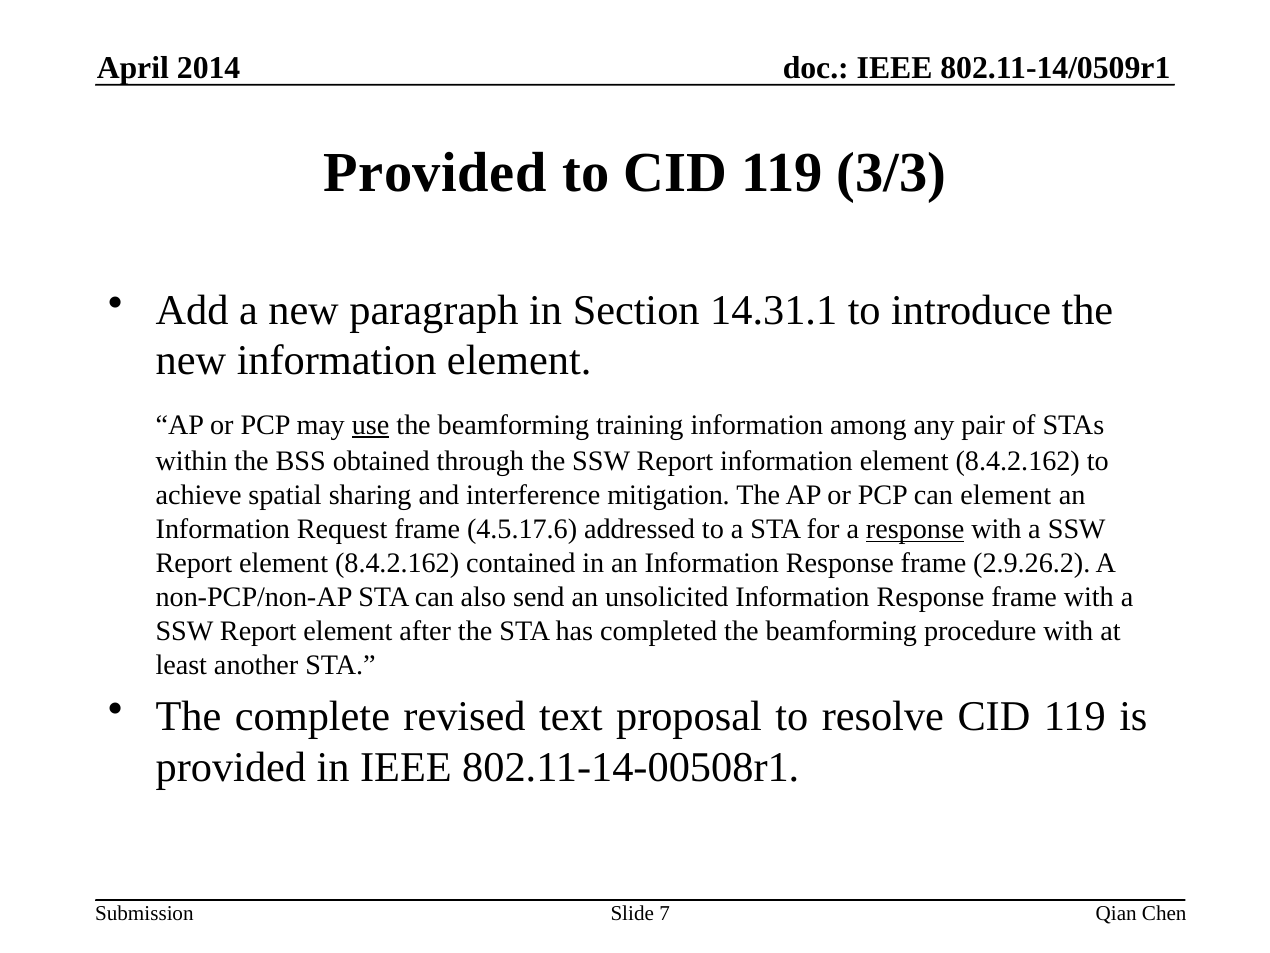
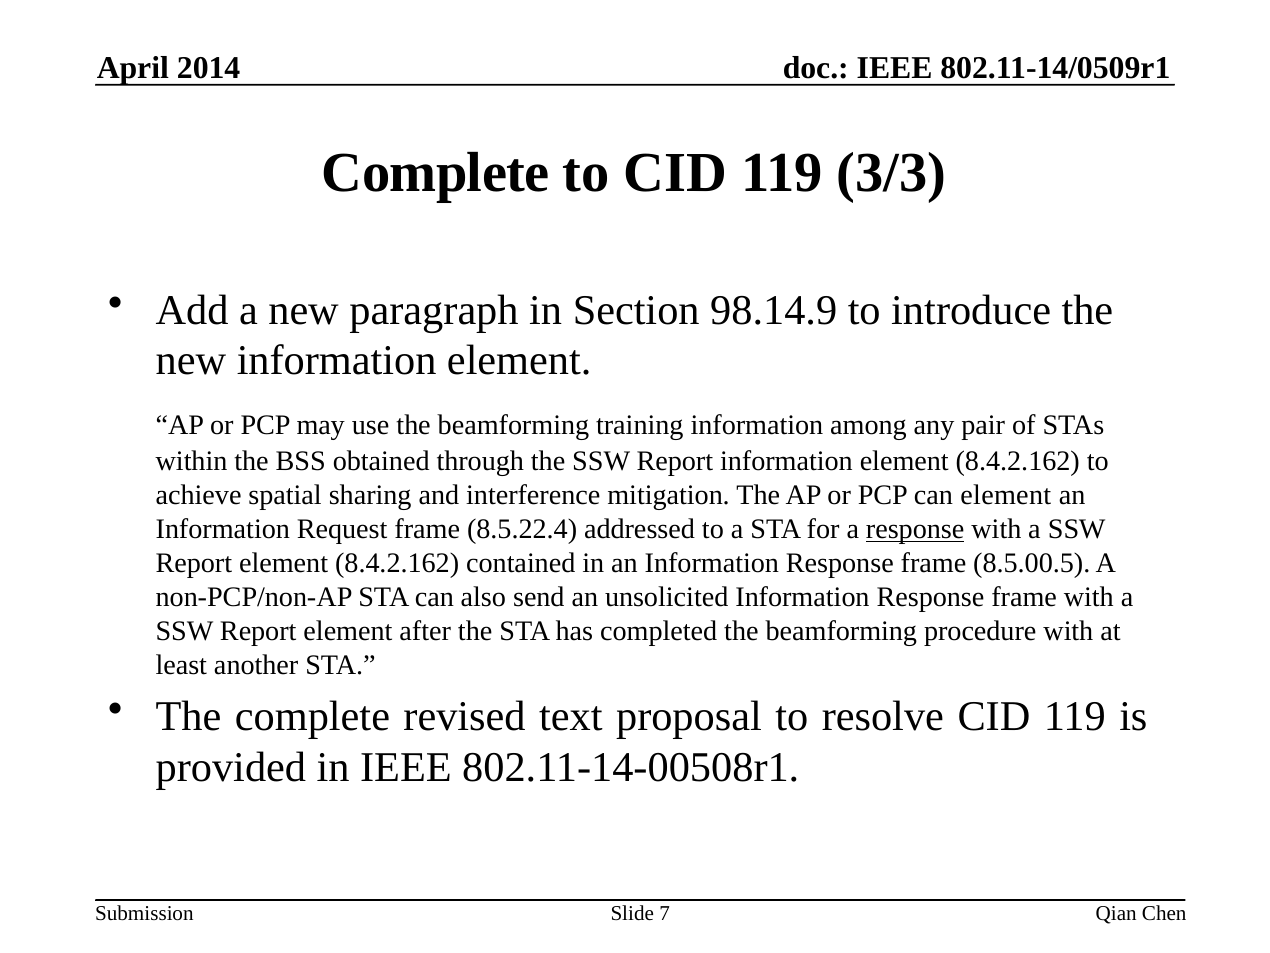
Provided: Provided -> Complete (436, 173)
14.31.1: 14.31.1 -> 98.14.9 (774, 310)
use underline: present -> none (371, 425)
4.5.17.6: 4.5.17.6 -> 8.5.22.4 (522, 529)
2.9.26.2: 2.9.26.2 -> 8.5.00.5 (1032, 563)
